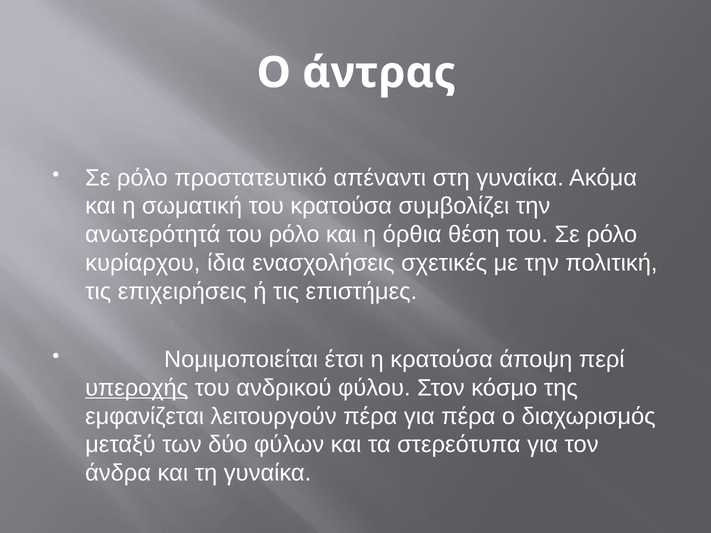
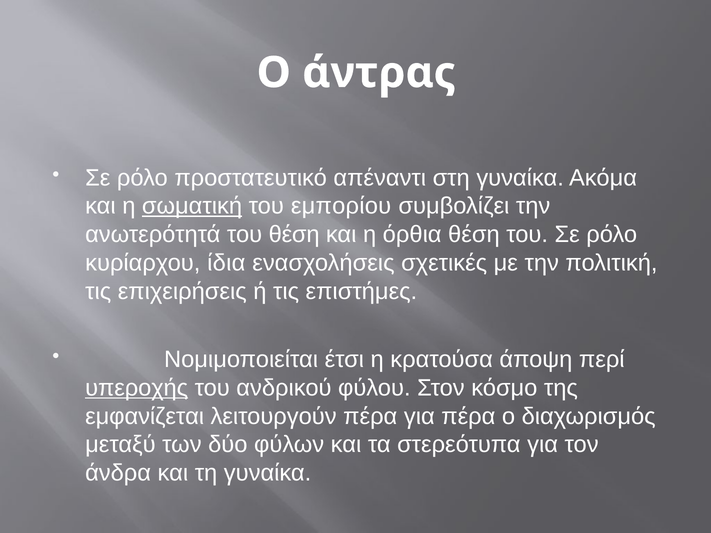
σωματική underline: none -> present (192, 206)
του κρατούσα: κρατούσα -> εμπορίου (341, 206)
του ρόλο: ρόλο -> θέση (294, 235)
